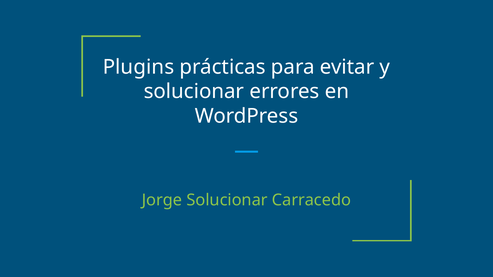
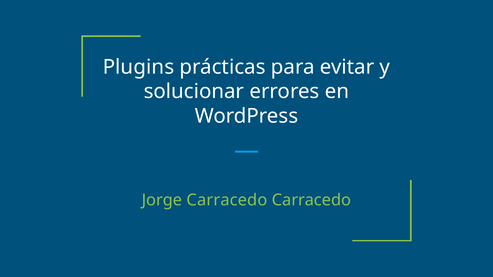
Jorge Solucionar: Solucionar -> Carracedo (227, 200)
